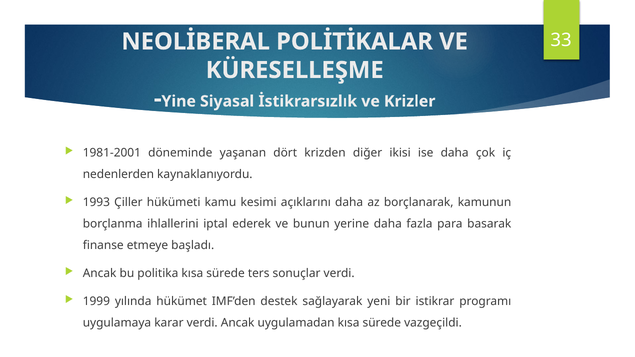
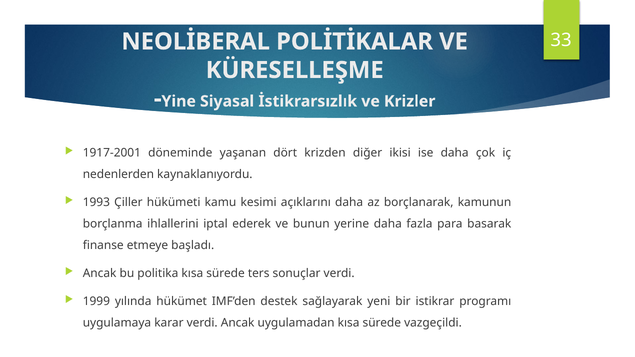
1981-2001: 1981-2001 -> 1917-2001 (112, 153)
